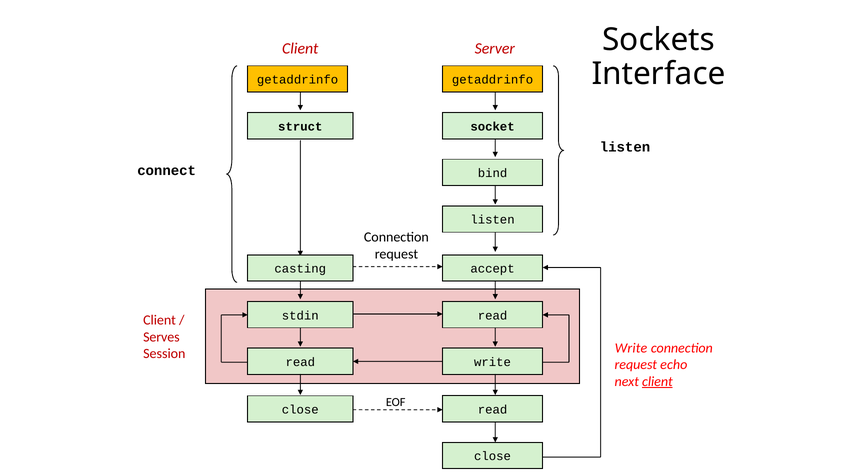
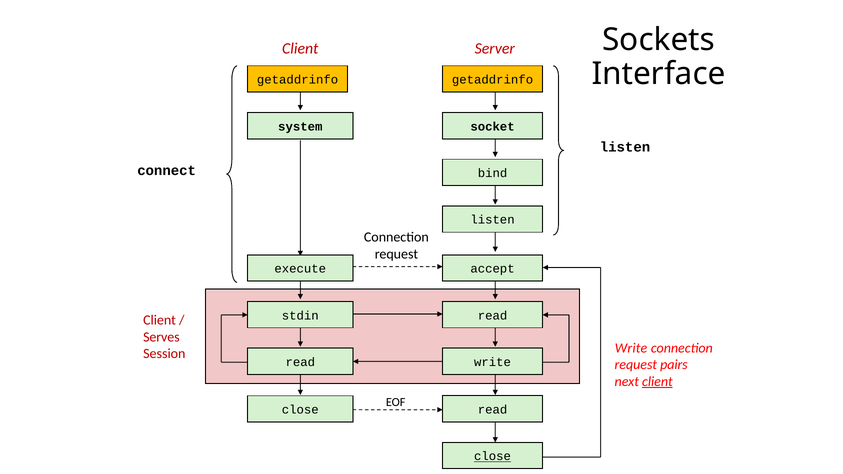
struct: struct -> system (300, 127)
casting: casting -> execute (300, 269)
echo: echo -> pairs (674, 365)
close underline: none -> present (493, 457)
